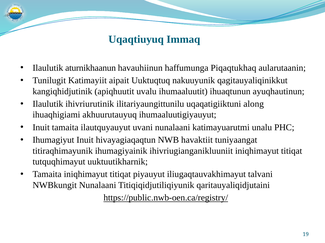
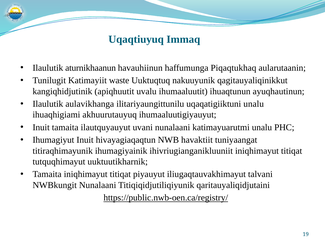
aipait: aipait -> waste (119, 81)
ihivriurutinik: ihivriurutinik -> aulavikhanga (90, 104)
uqaqatigiiktuni along: along -> unalu (254, 104)
